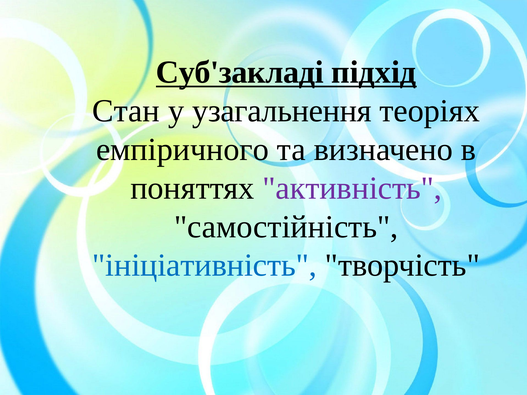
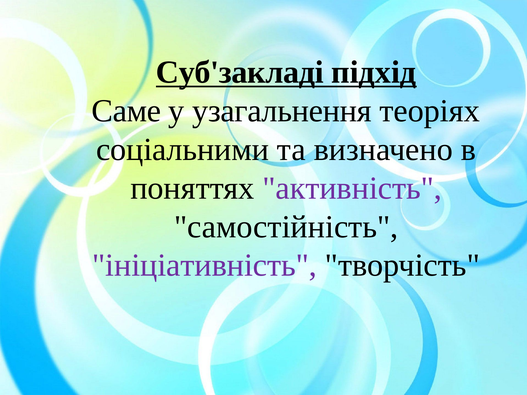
Стан: Стан -> Саме (126, 111)
емпіричного: емпіричного -> соціальними (182, 150)
ініціативність colour: blue -> purple (205, 266)
